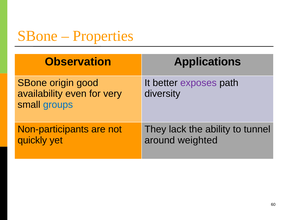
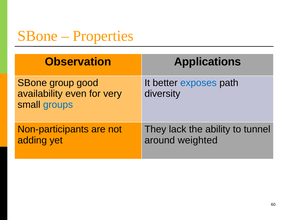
origin: origin -> group (62, 83)
exposes colour: purple -> blue (198, 83)
quickly: quickly -> adding (32, 140)
